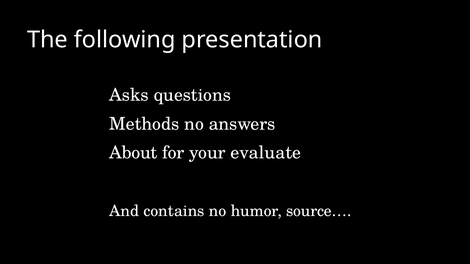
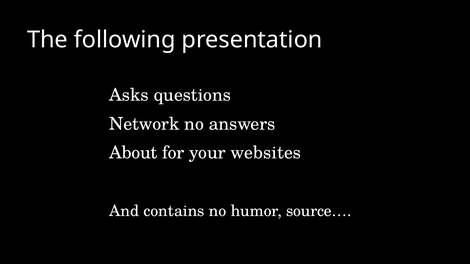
Methods: Methods -> Network (144, 124)
evaluate: evaluate -> websites (266, 153)
